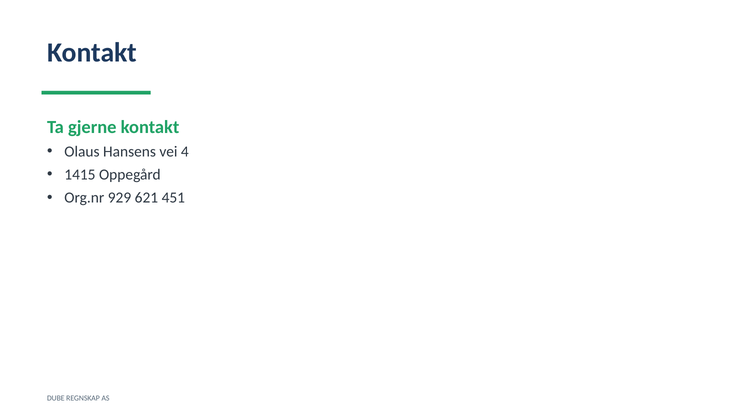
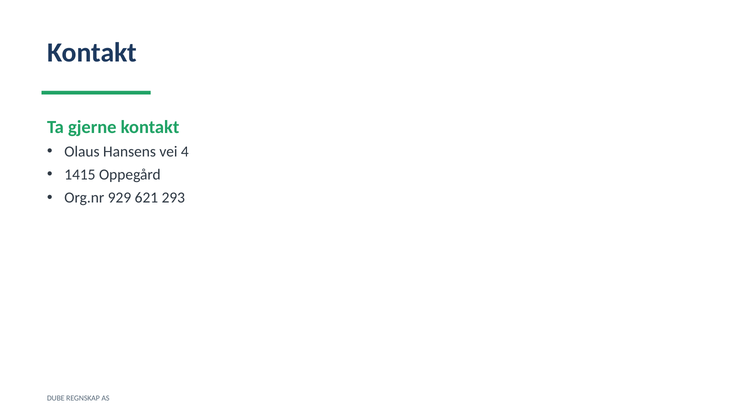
451: 451 -> 293 (173, 198)
